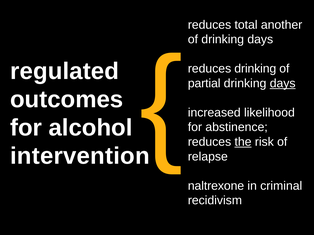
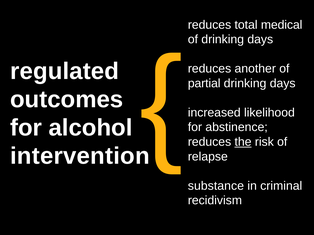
another: another -> medical (282, 25)
reduces drinking: drinking -> another (255, 69)
days underline: present -> none (283, 84)
naltrexone: naltrexone -> substance (216, 186)
